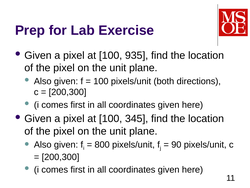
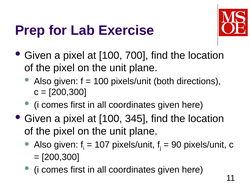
935: 935 -> 700 (137, 55)
800: 800 -> 107 (102, 144)
